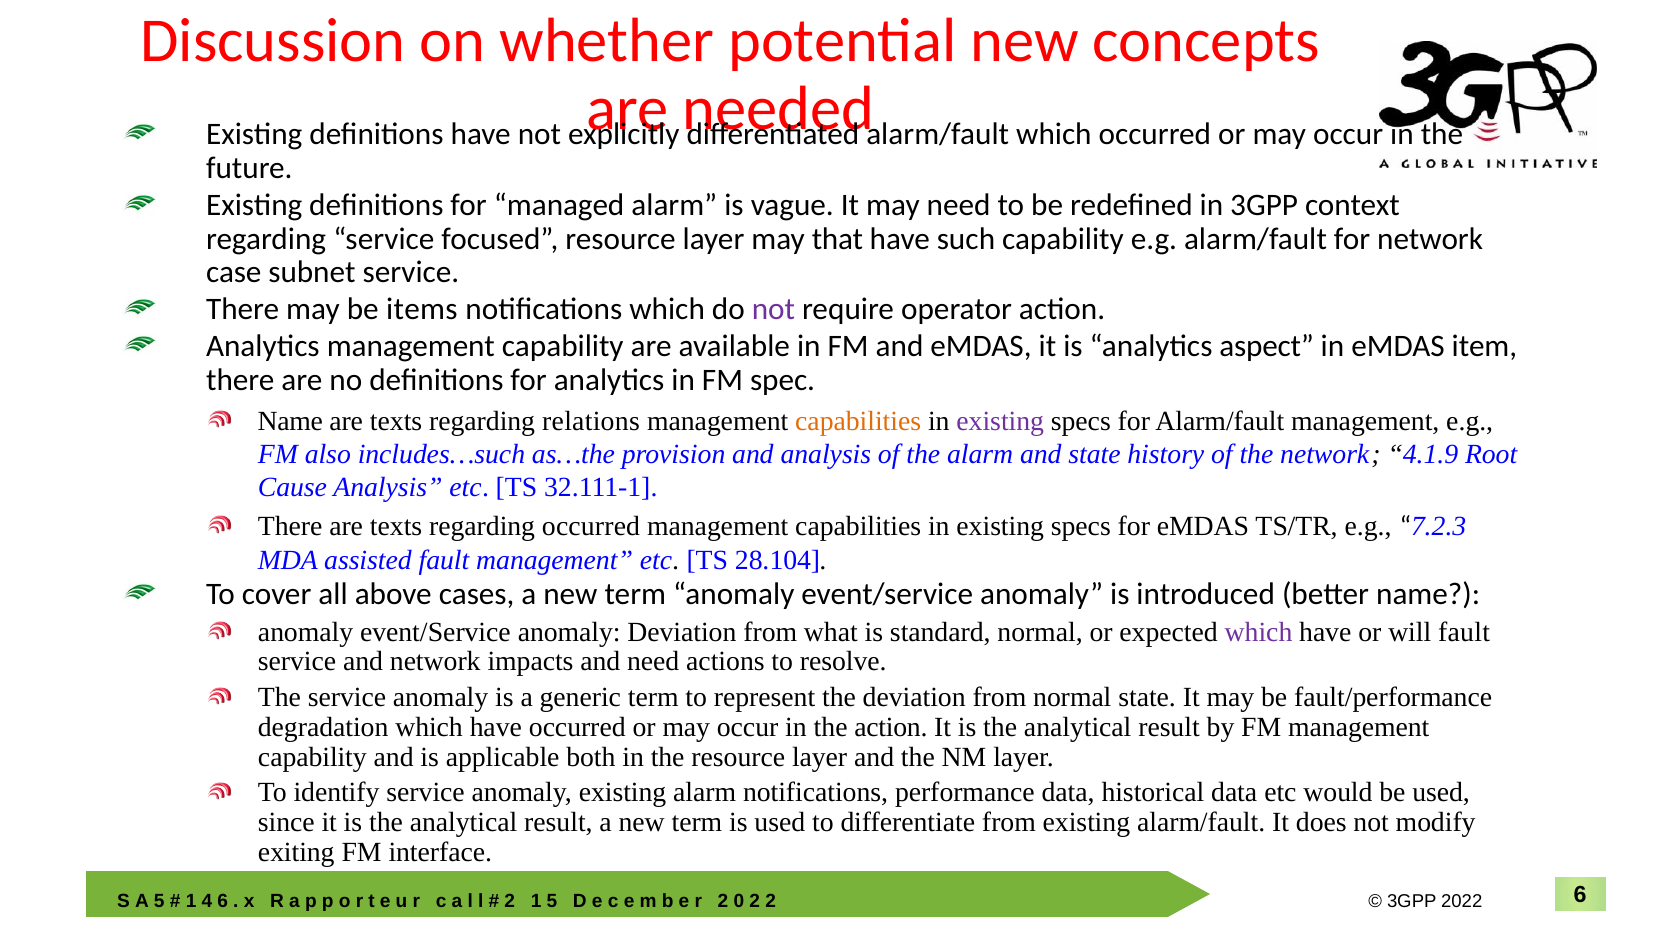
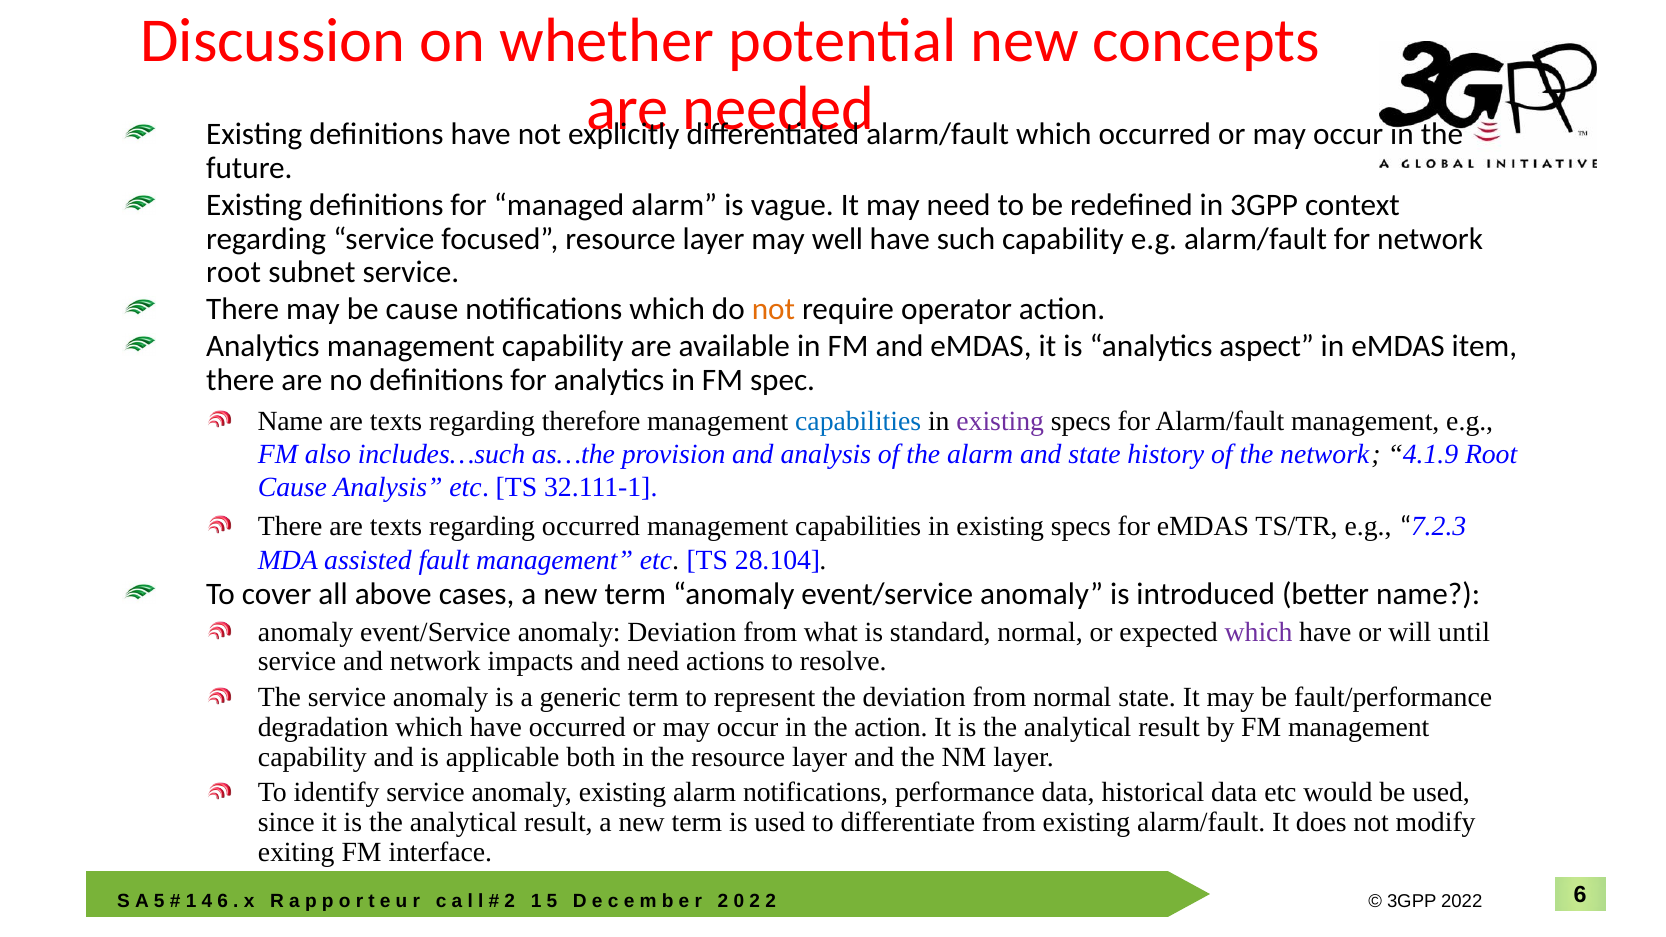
that: that -> well (837, 239)
case: case -> root (234, 272)
be items: items -> cause (422, 309)
not colour: purple -> orange (773, 309)
relations: relations -> therefore (591, 421)
capabilities colour: orange -> blue (858, 421)
will fault: fault -> until (1464, 632)
